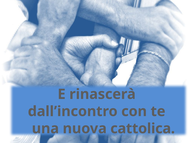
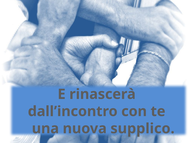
cattolica: cattolica -> supplico (143, 129)
